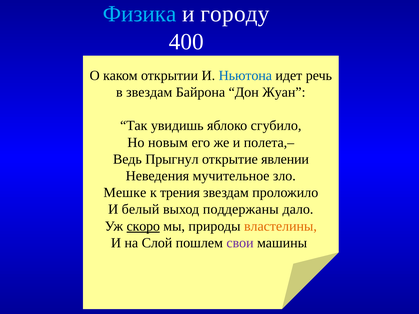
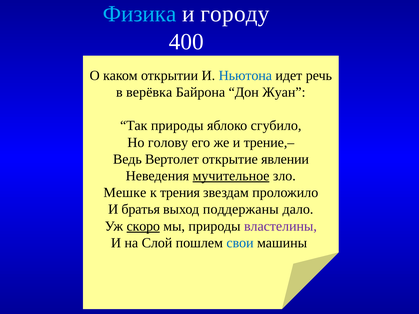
в звездам: звездам -> верёвка (149, 92)
Так увидишь: увидишь -> природы (177, 126)
новым: новым -> голову (168, 143)
полета,–: полета,– -> трение,– (269, 143)
Прыгнул: Прыгнул -> Вертолет (172, 159)
мучительное underline: none -> present (231, 176)
белый: белый -> братья (141, 210)
властелины colour: orange -> purple (280, 226)
свои colour: purple -> blue (240, 243)
